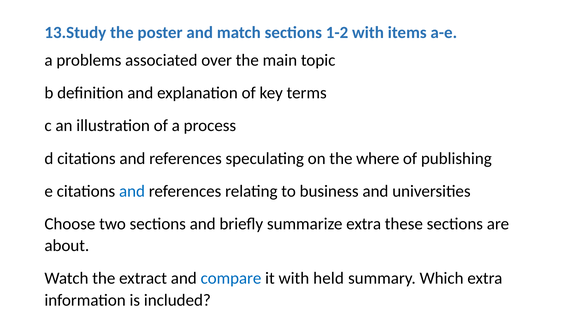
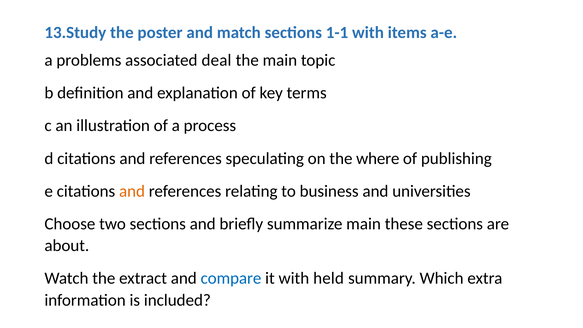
1-2: 1-2 -> 1-1 (337, 32)
over: over -> deal (216, 60)
and colour: blue -> orange (132, 191)
summarize extra: extra -> main (364, 224)
